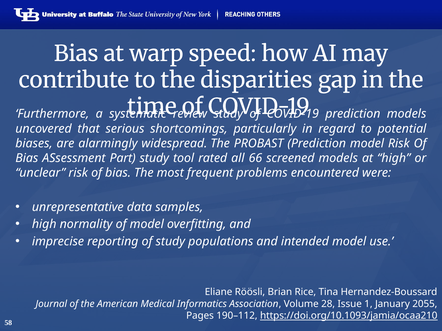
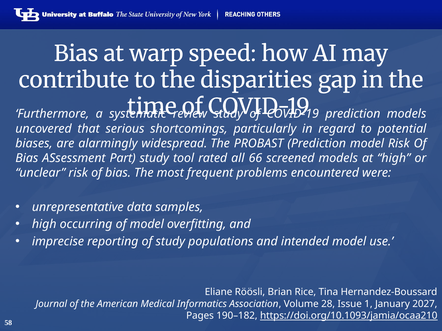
normality: normality -> occurring (86, 225)
2055: 2055 -> 2027 (425, 304)
190–112: 190–112 -> 190–182 (237, 316)
